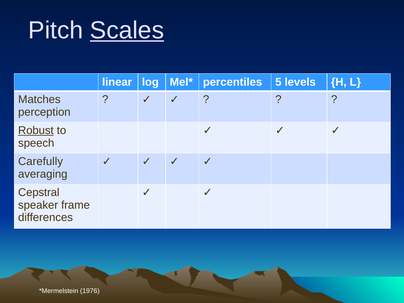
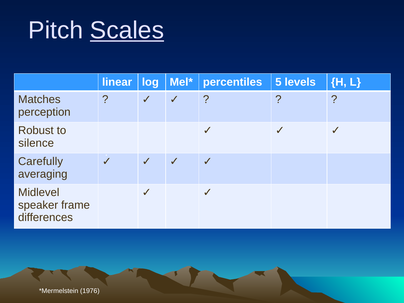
Robust underline: present -> none (36, 131)
speech: speech -> silence (36, 143)
Cepstral: Cepstral -> Midlevel (39, 193)
